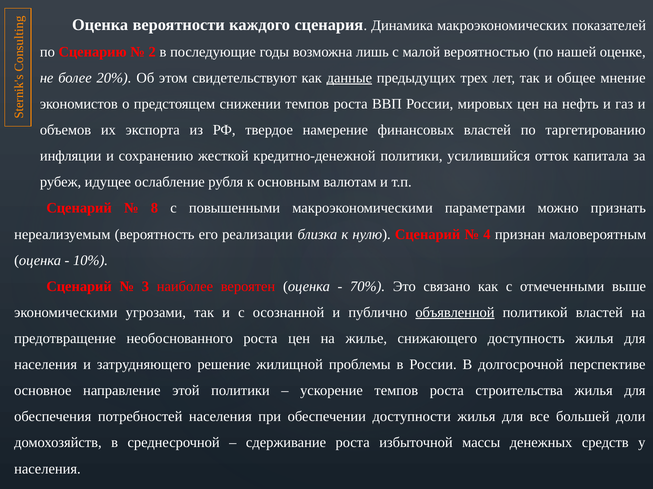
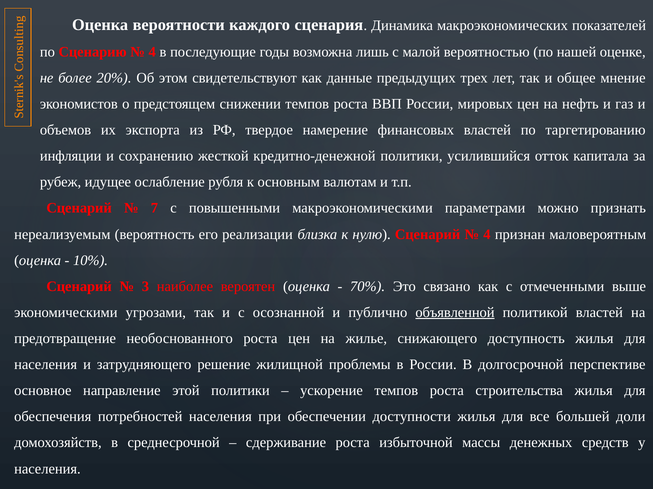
2: 2 -> 4 (152, 52)
данные underline: present -> none (349, 78)
8: 8 -> 7 (154, 209)
